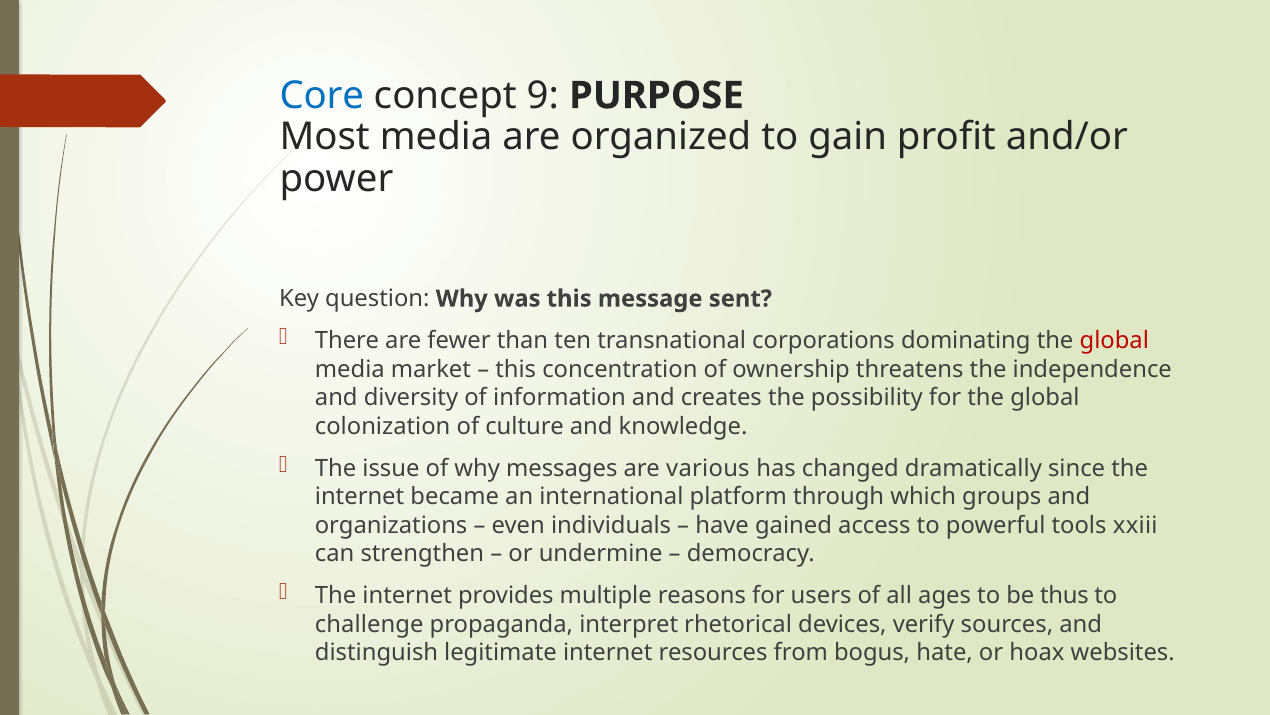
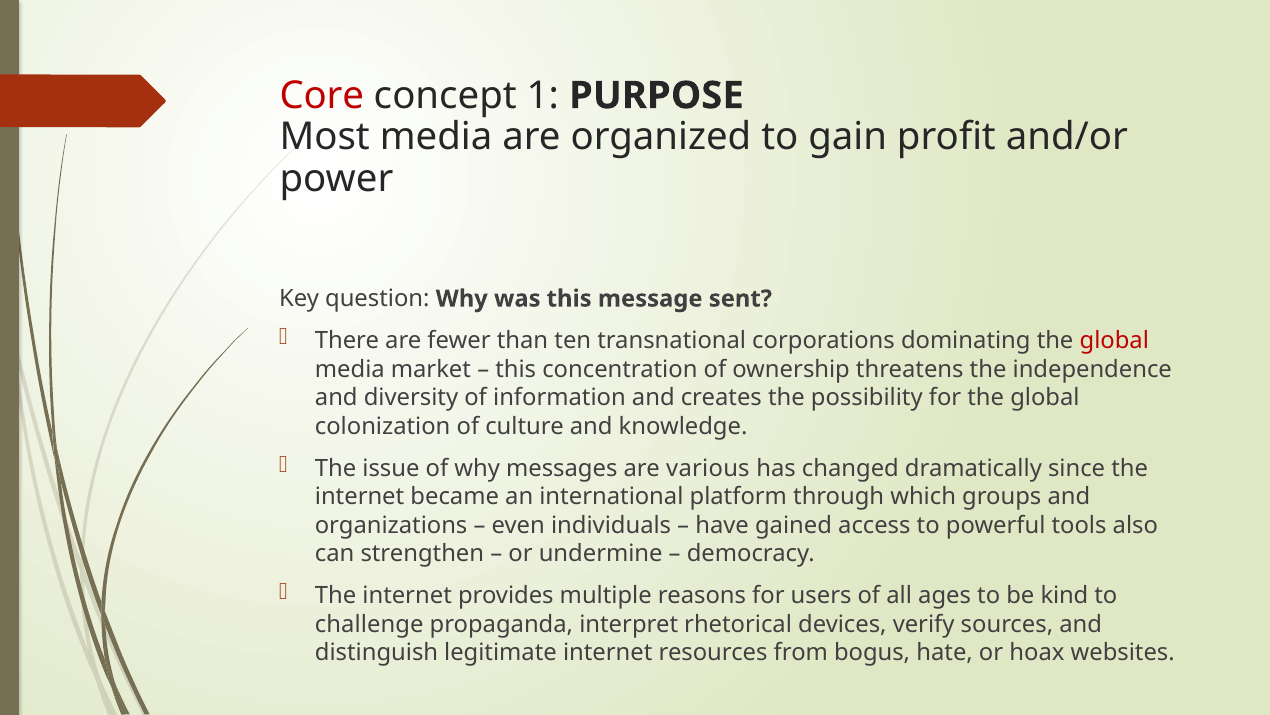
Core colour: blue -> red (322, 95)
9: 9 -> 1 (543, 95)
xxiii: xxiii -> also (1135, 525)
thus: thus -> kind (1064, 595)
